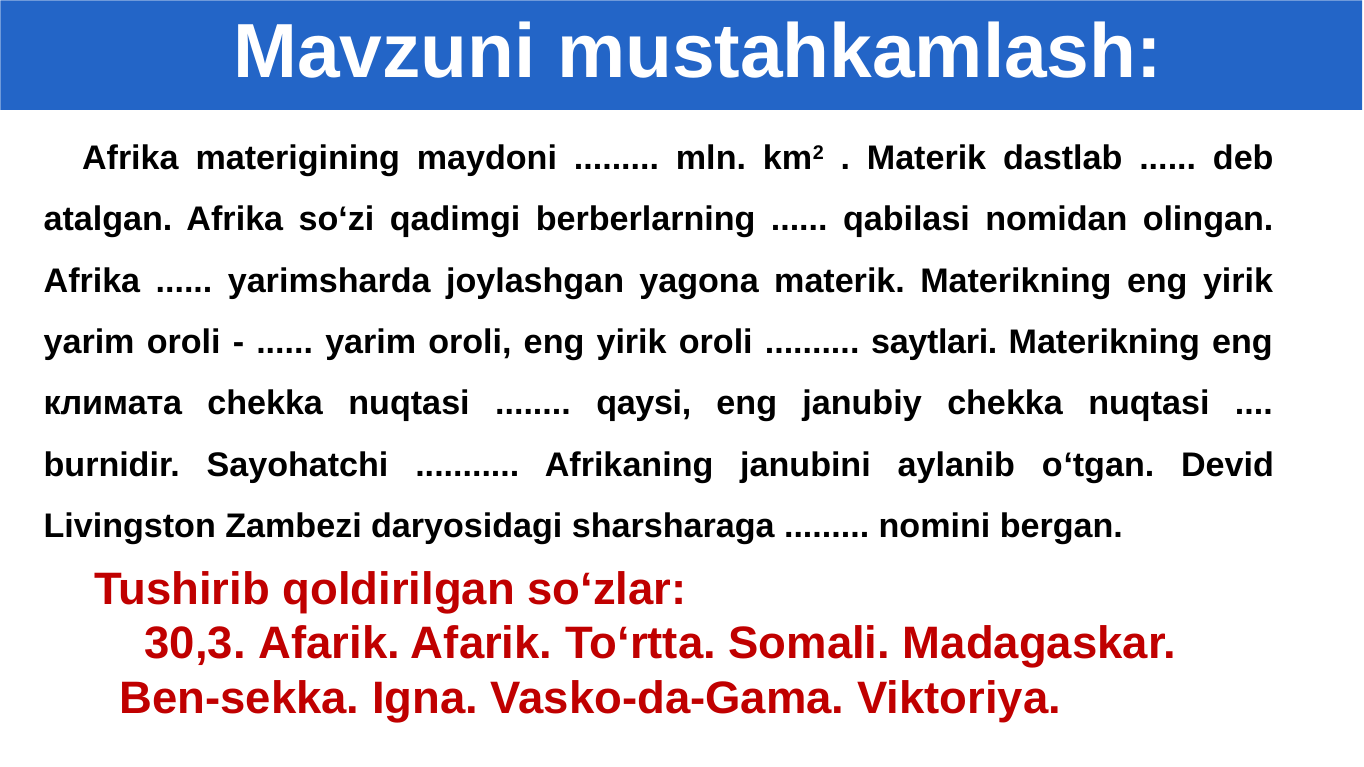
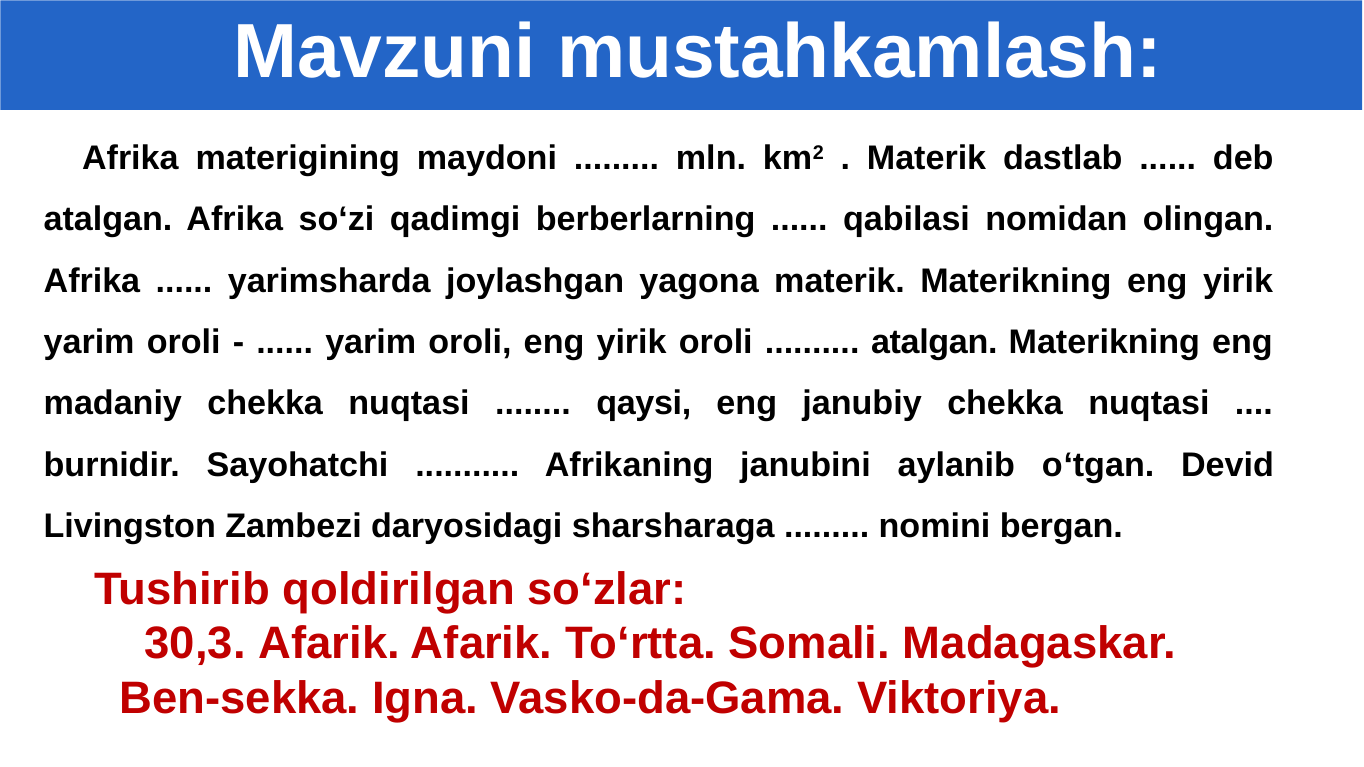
saytlari: saytlari -> atalgan (934, 342)
климата: климата -> madaniy (113, 404)
